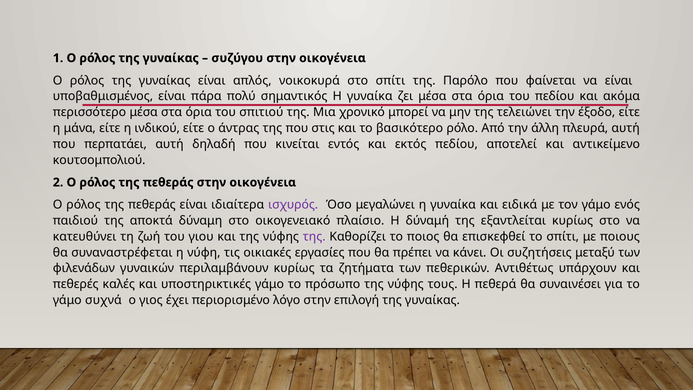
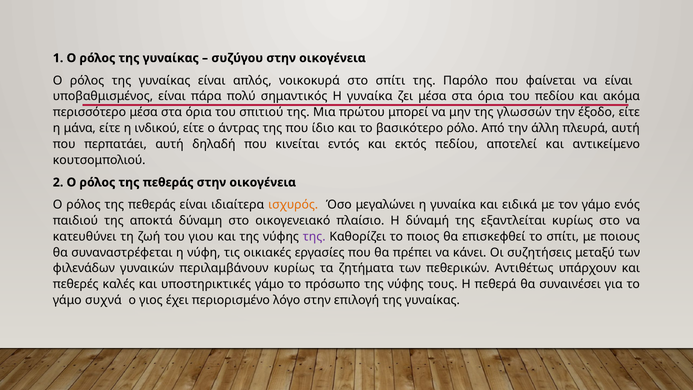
χρονικό: χρονικό -> πρώτου (362, 112)
τελειώνει: τελειώνει -> γλωσσών (524, 112)
στις: στις -> ίδιο (323, 128)
ισχυρός colour: purple -> orange (293, 205)
